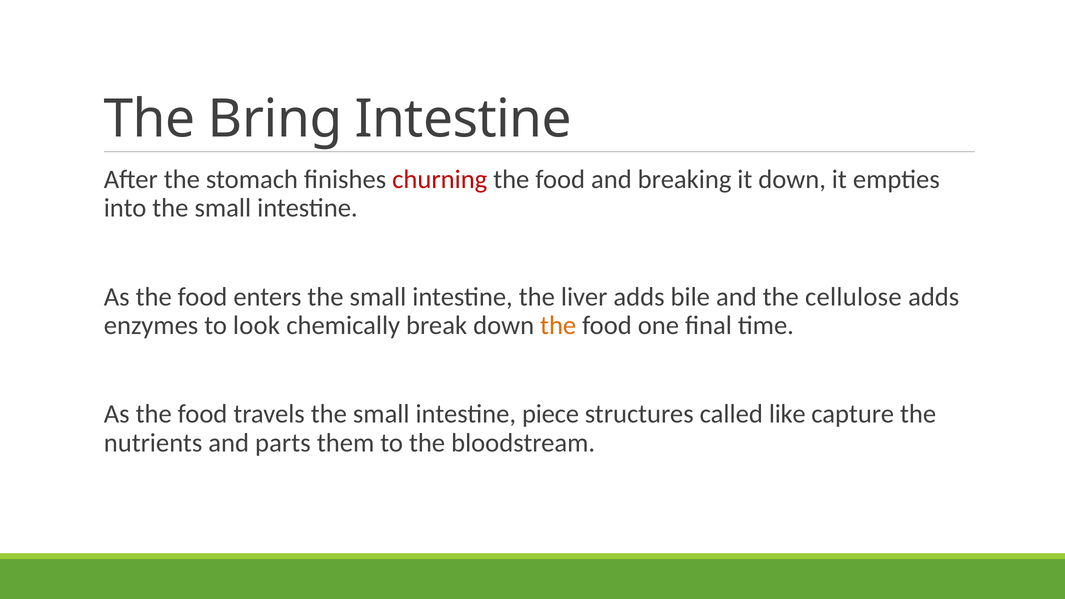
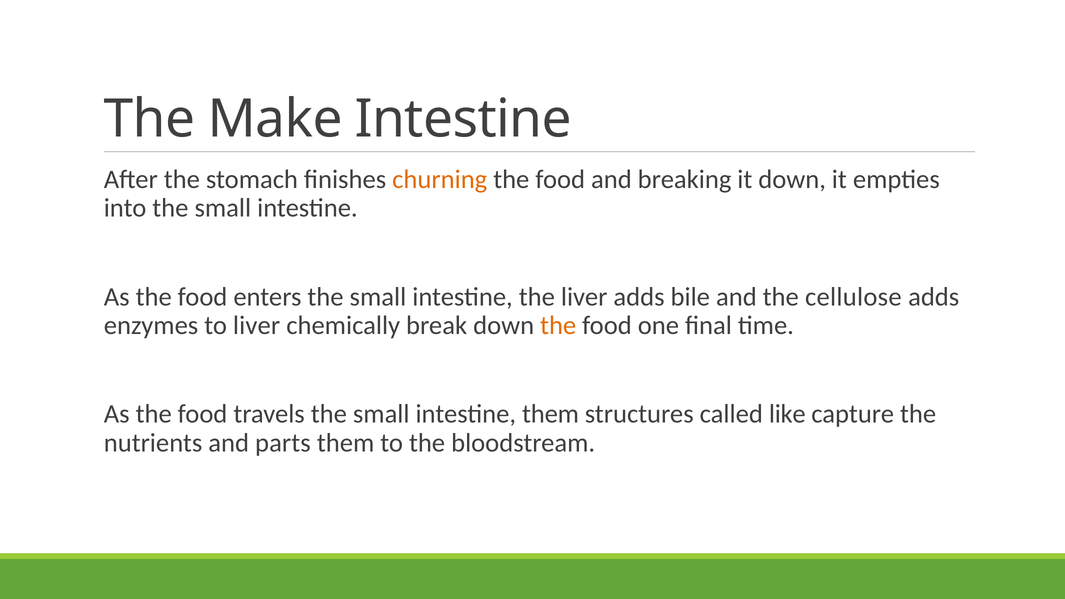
Bring: Bring -> Make (275, 119)
churning colour: red -> orange (440, 179)
to look: look -> liver (257, 325)
intestine piece: piece -> them (551, 414)
